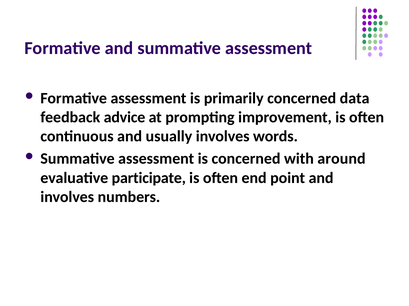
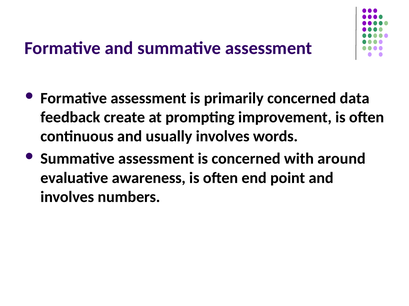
advice: advice -> create (124, 118)
participate: participate -> awareness (149, 178)
